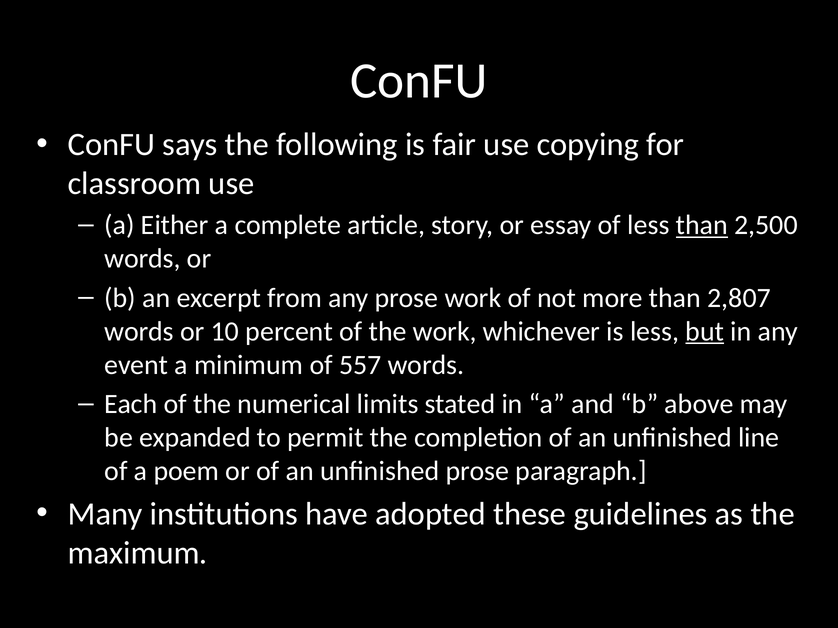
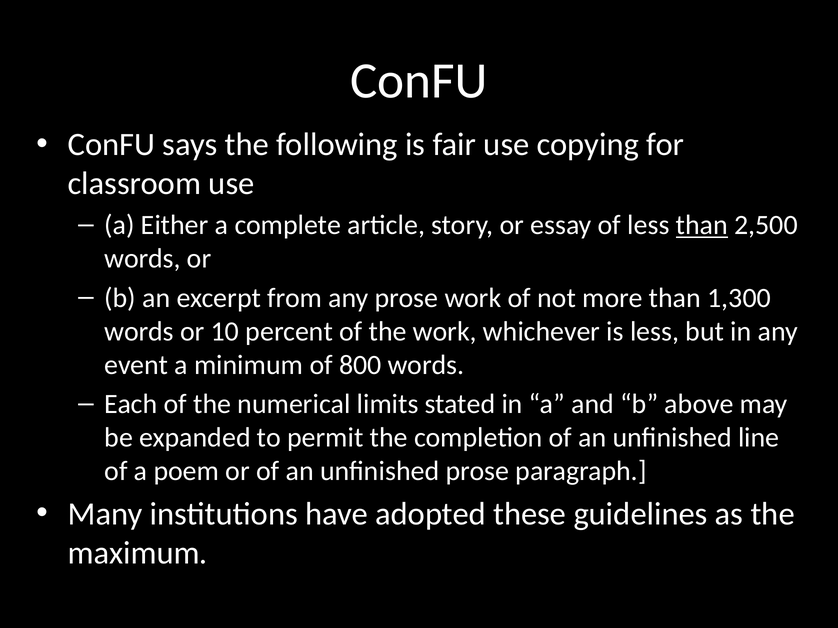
2,807: 2,807 -> 1,300 (739, 298)
but underline: present -> none (705, 332)
557: 557 -> 800 (360, 365)
